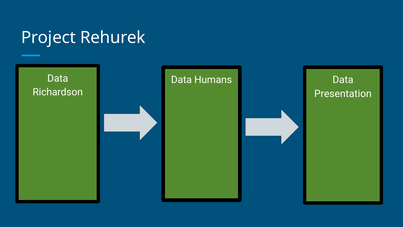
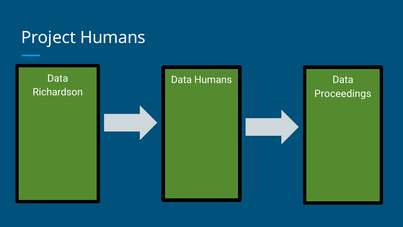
Project Rehurek: Rehurek -> Humans (113, 37)
Presentation: Presentation -> Proceedings (343, 94)
